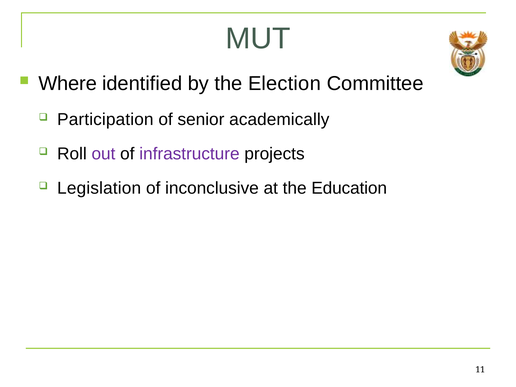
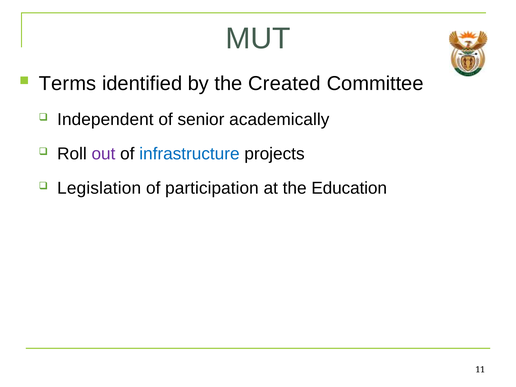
Where: Where -> Terms (68, 84)
Election: Election -> Created (284, 84)
Participation: Participation -> Independent (105, 119)
infrastructure colour: purple -> blue (189, 154)
inconclusive: inconclusive -> participation (212, 188)
